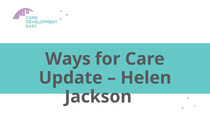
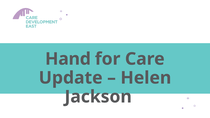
Ways: Ways -> Hand (68, 59)
